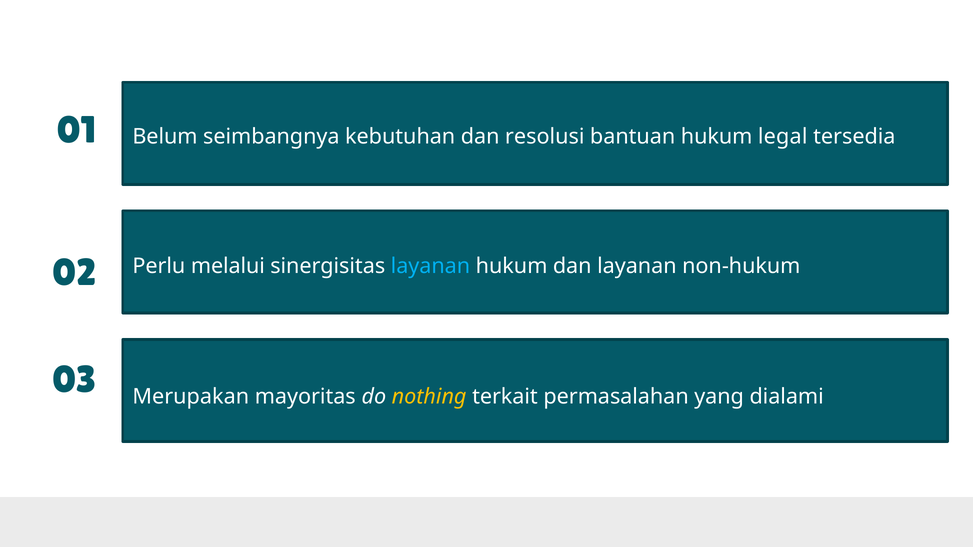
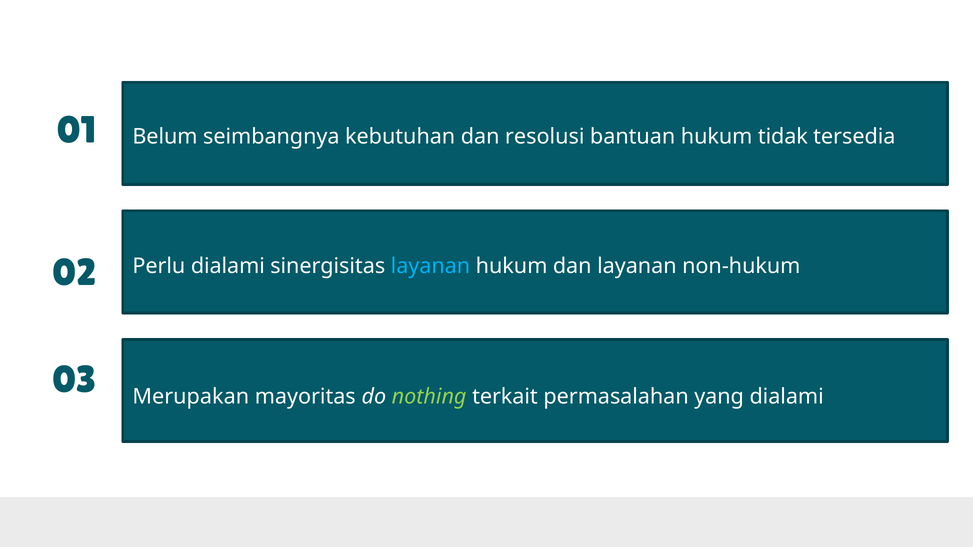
legal: legal -> tidak (783, 137)
Perlu melalui: melalui -> dialami (228, 266)
nothing colour: yellow -> light green (429, 397)
